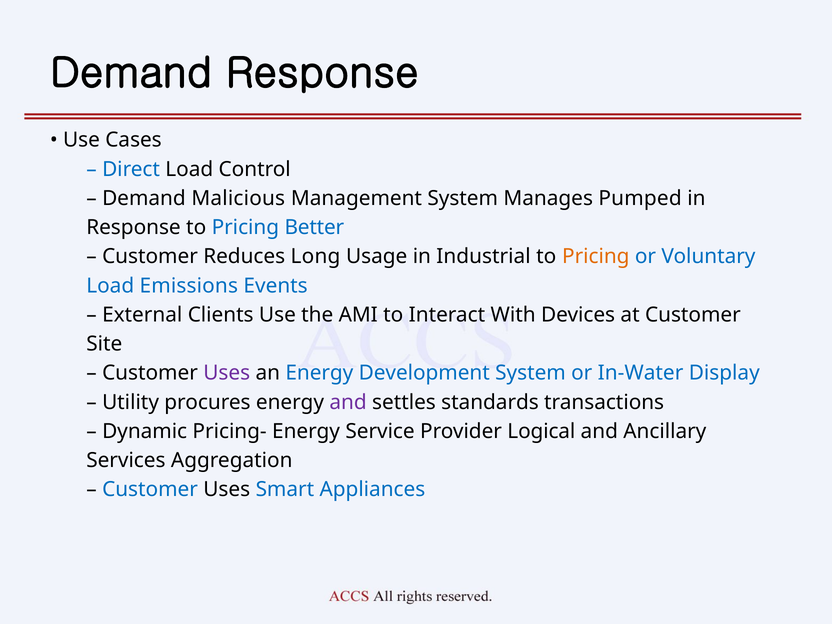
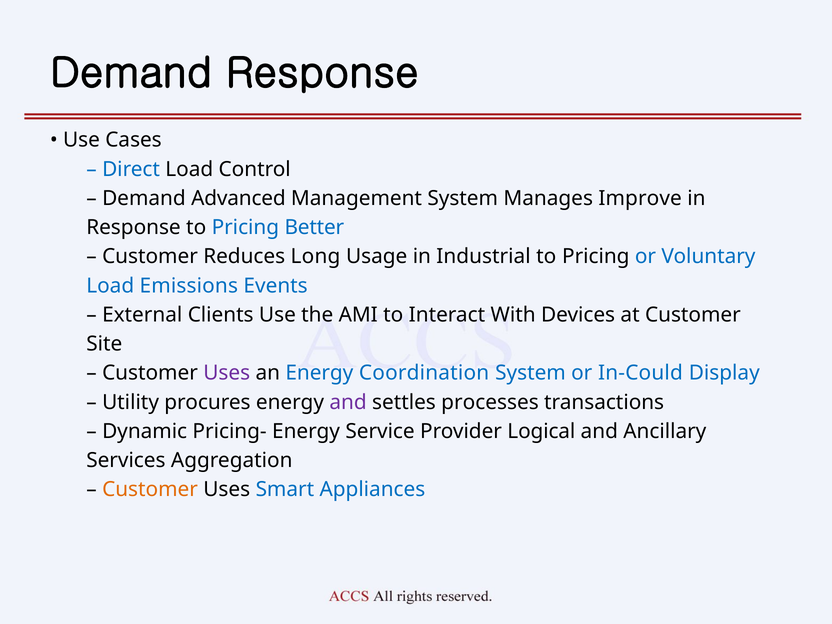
Malicious: Malicious -> Advanced (238, 198)
Pumped: Pumped -> Improve (640, 198)
Pricing colour: orange -> black (596, 257)
Development: Development -> Coordination (424, 373)
In-Water: In-Water -> In-Could (640, 373)
standards: standards -> processes (490, 402)
Customer colour: blue -> orange (150, 490)
